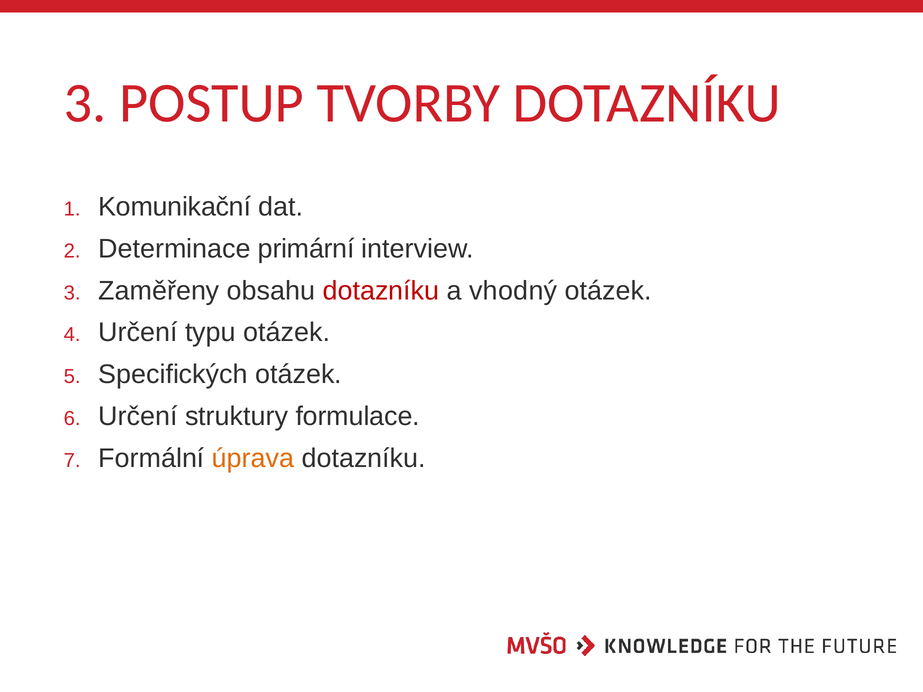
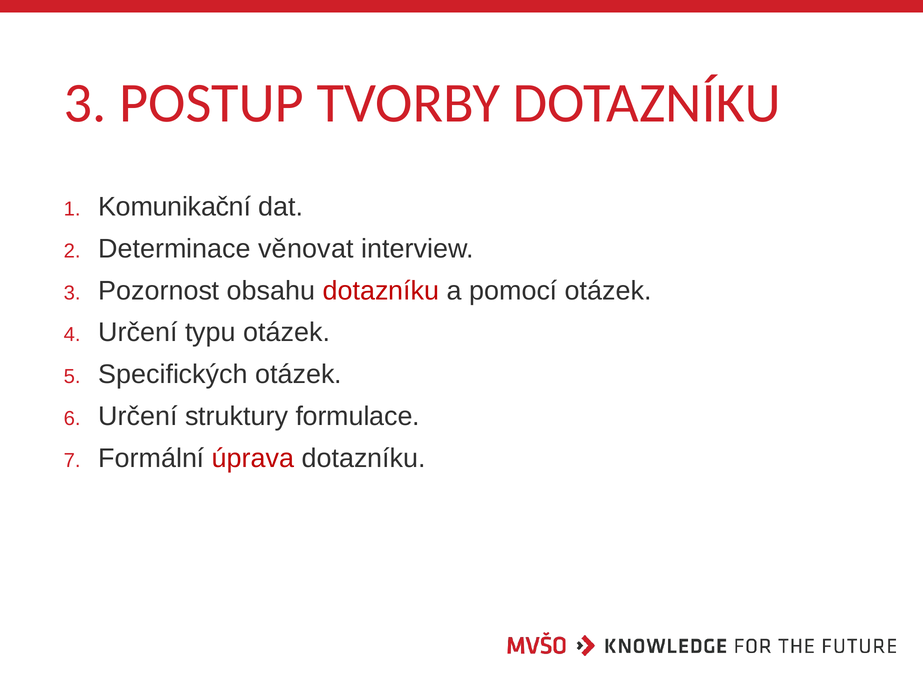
primární: primární -> věnovat (306, 249)
Zaměřeny: Zaměřeny -> Pozornost (159, 291)
vhodný: vhodný -> pomocí (513, 291)
úprava colour: orange -> red (253, 459)
